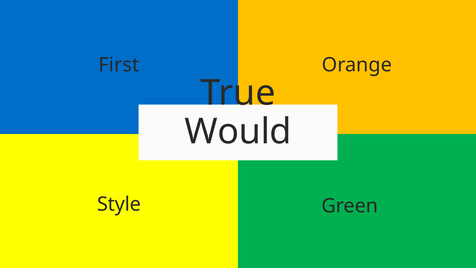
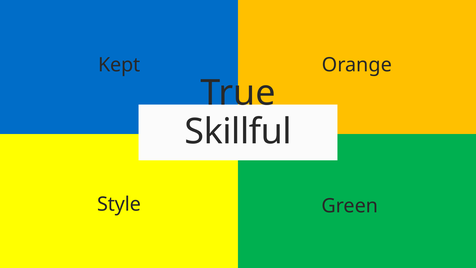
First: First -> Kept (119, 65)
Would: Would -> Skillful (238, 132)
